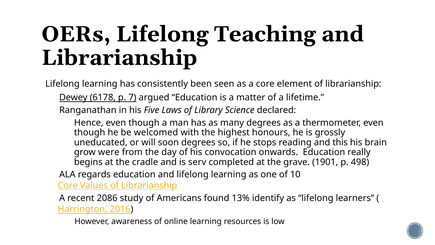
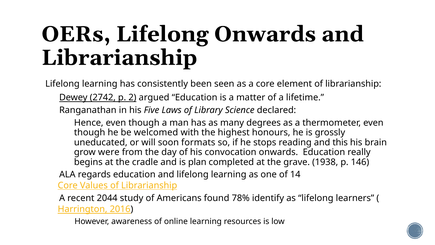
Lifelong Teaching: Teaching -> Onwards (265, 34)
6178: 6178 -> 2742 (103, 97)
7: 7 -> 2 (132, 97)
soon degrees: degrees -> formats (198, 142)
serv: serv -> plan (197, 162)
1901: 1901 -> 1938 (325, 162)
498: 498 -> 146 (360, 162)
10: 10 -> 14 (295, 174)
2086: 2086 -> 2044 (107, 198)
13%: 13% -> 78% (241, 198)
